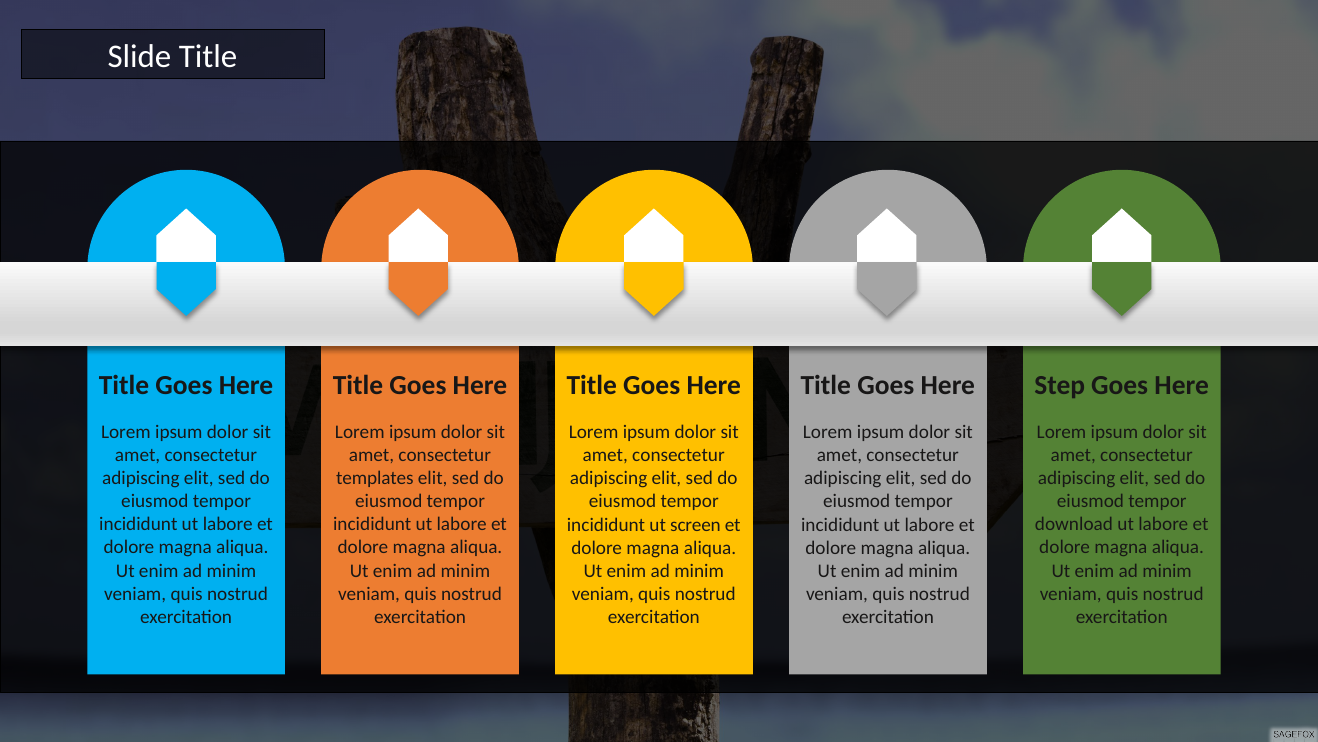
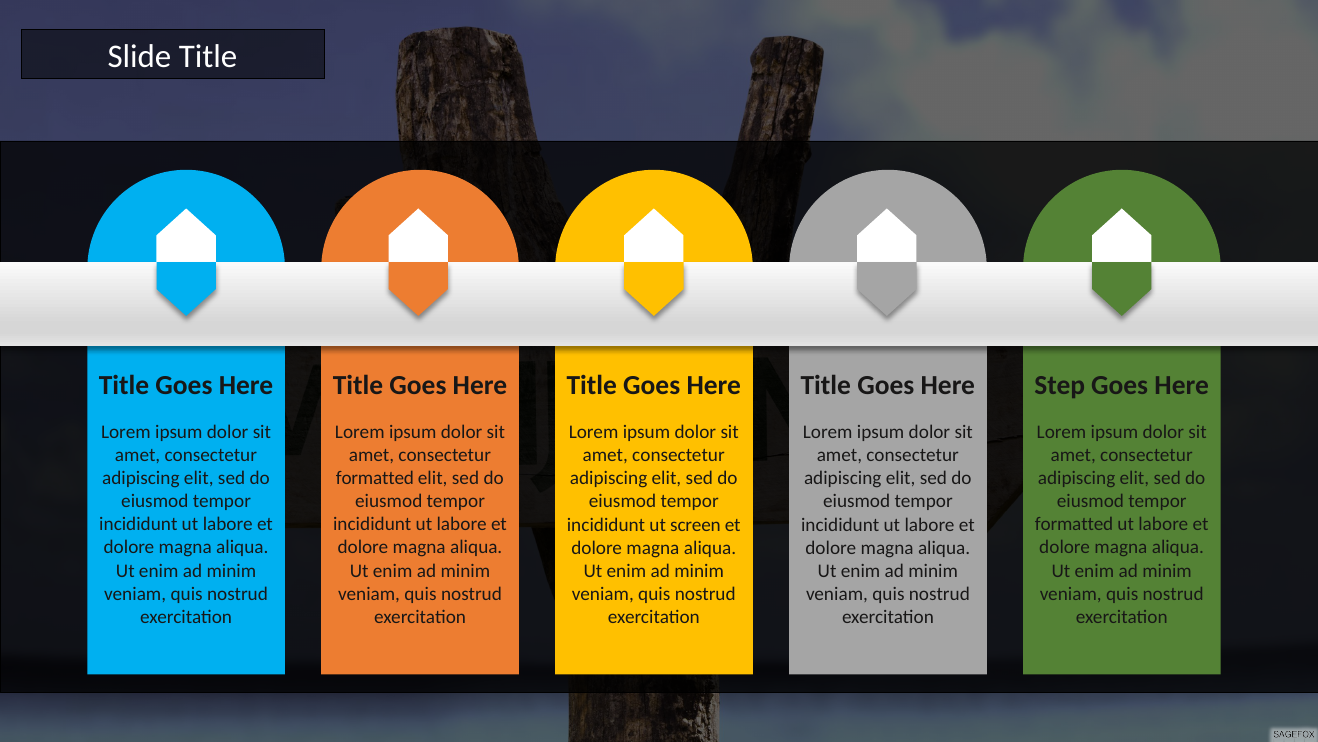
templates: templates -> formatted (375, 478)
download: download -> formatted (1074, 524)
